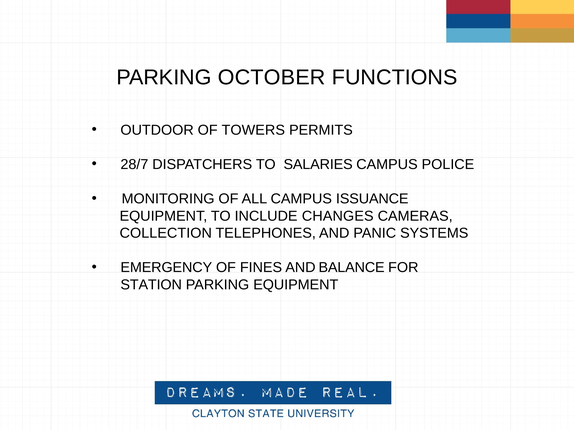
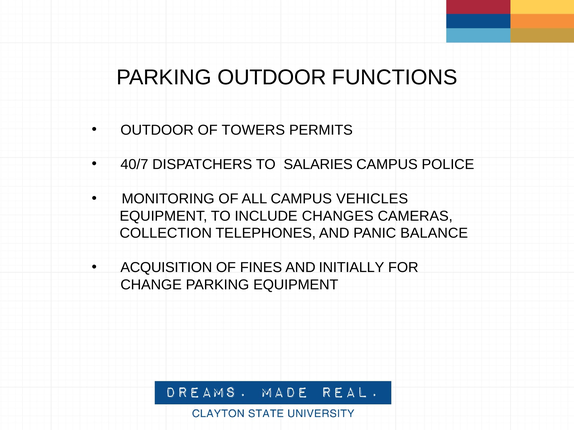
PARKING OCTOBER: OCTOBER -> OUTDOOR (272, 78)
28/7: 28/7 -> 40/7 (134, 165)
ISSUANCE: ISSUANCE -> VEHICLES (372, 199)
SYSTEMS: SYSTEMS -> BALANCE (434, 233)
EMERGENCY: EMERGENCY -> ACQUISITION (166, 268)
BALANCE: BALANCE -> INITIALLY (352, 268)
STATION: STATION -> CHANGE (151, 285)
